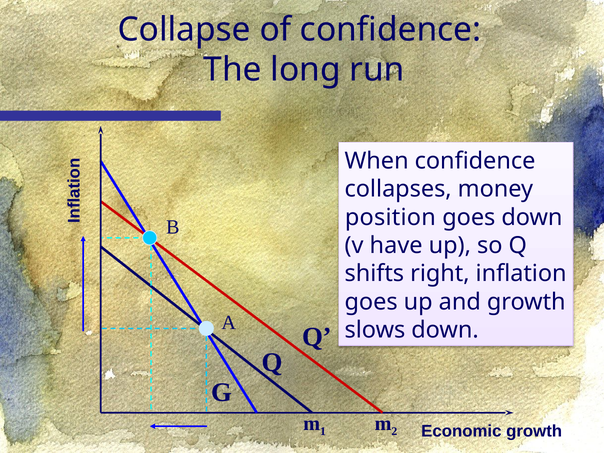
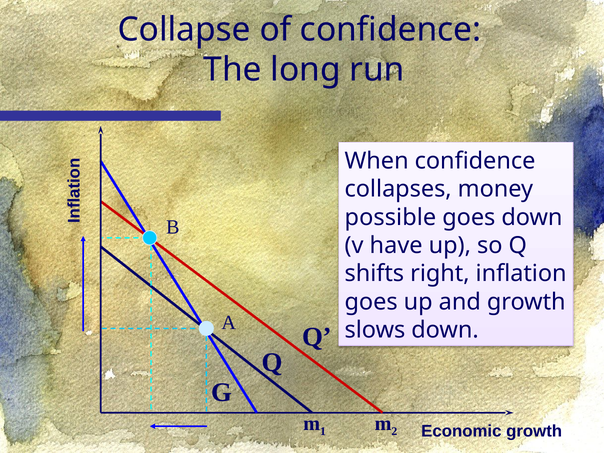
position: position -> possible (390, 217)
